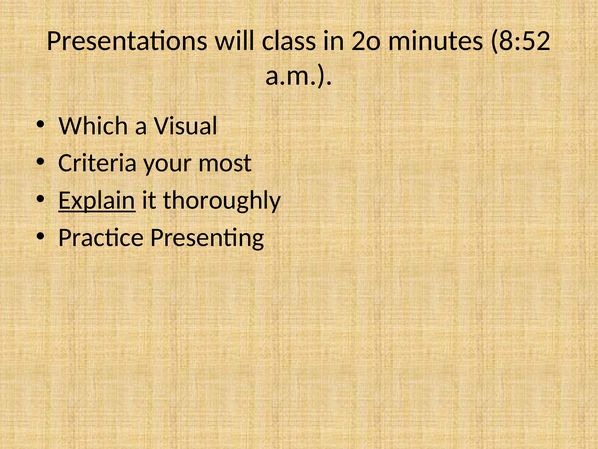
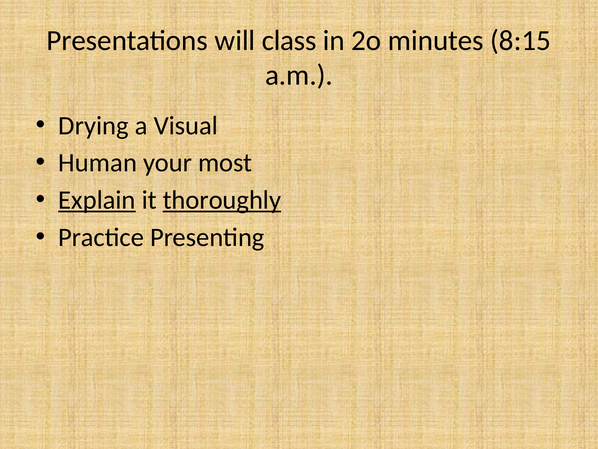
8:52: 8:52 -> 8:15 (521, 40)
Which: Which -> Drying (94, 125)
Criteria: Criteria -> Human (98, 163)
thoroughly underline: none -> present (222, 200)
